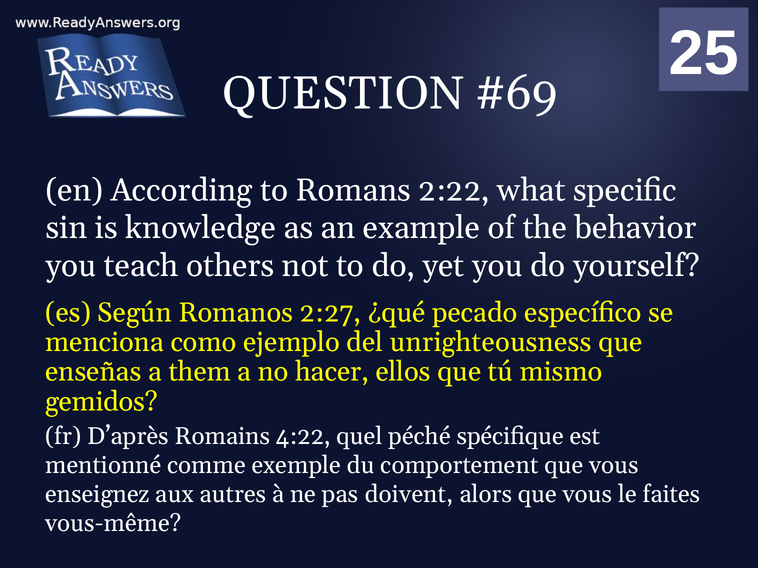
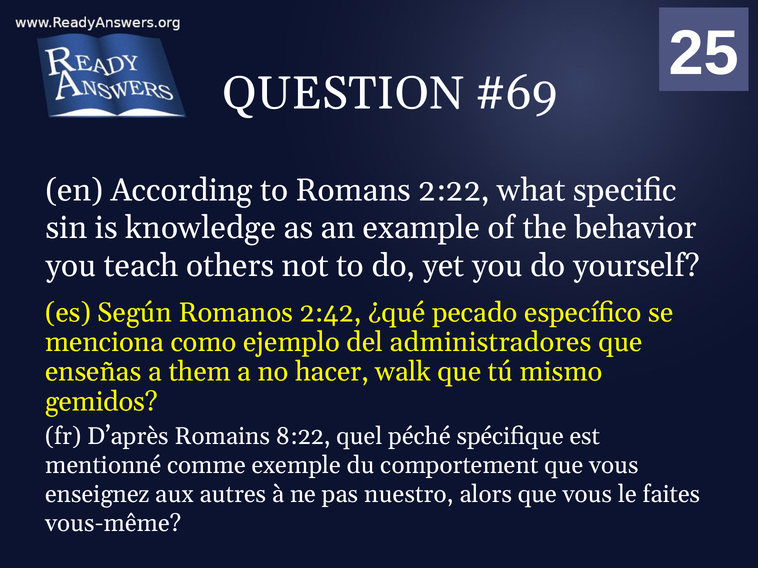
2:27: 2:27 -> 2:42 (331, 313)
unrighteousness: unrighteousness -> administradores (491, 343)
ellos: ellos -> walk (403, 372)
4:22: 4:22 -> 8:22 (303, 437)
doivent: doivent -> nuestro (409, 495)
